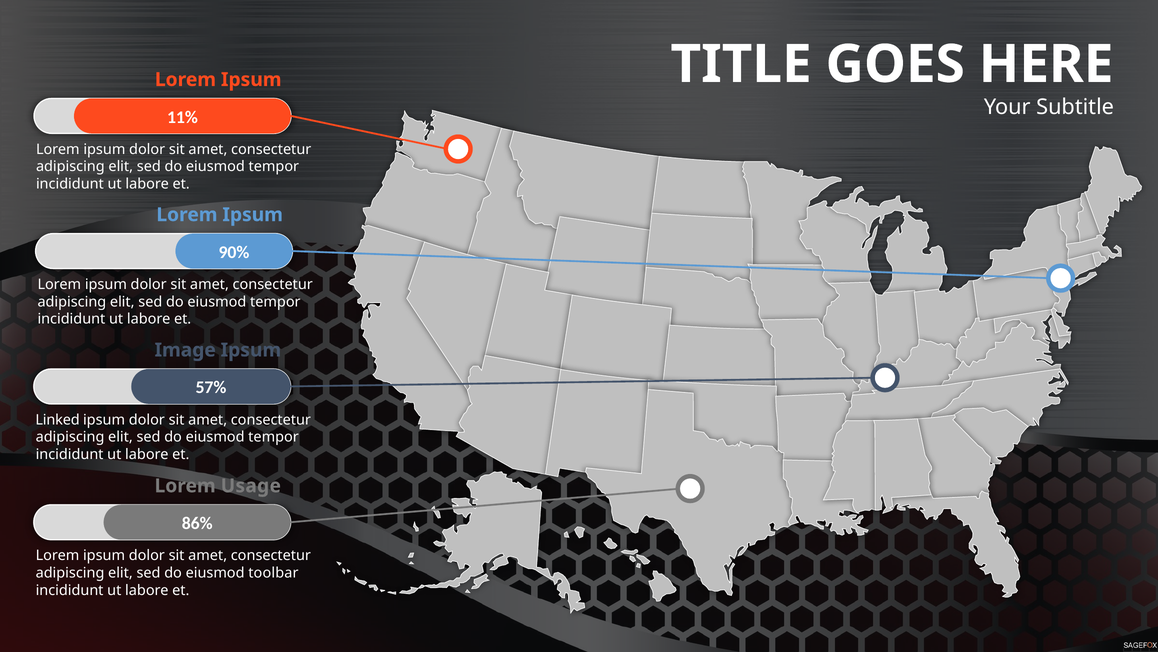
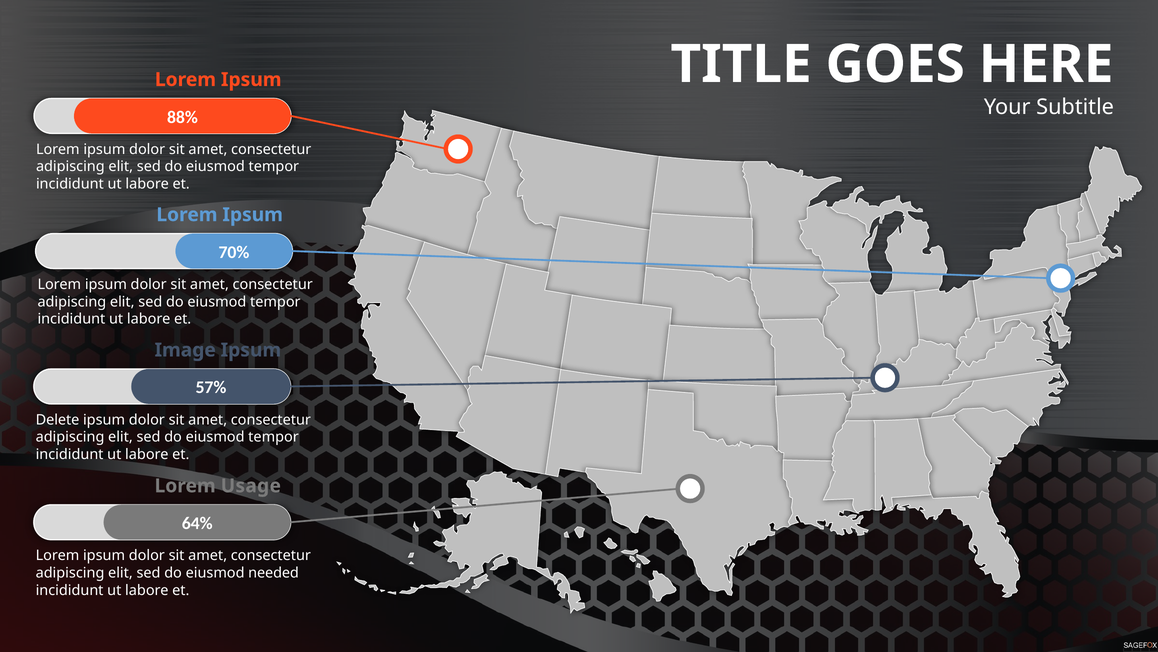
11%: 11% -> 88% (182, 117)
90%: 90% -> 70% (234, 252)
Linked: Linked -> Delete (58, 419)
86%: 86% -> 64% (197, 523)
toolbar: toolbar -> needed (274, 572)
